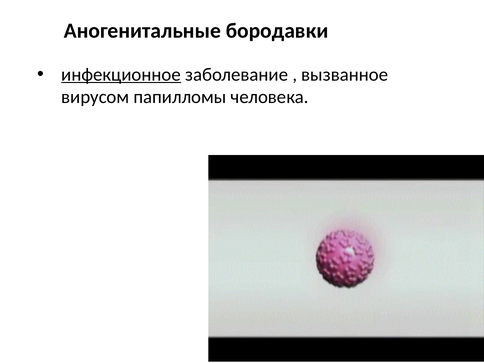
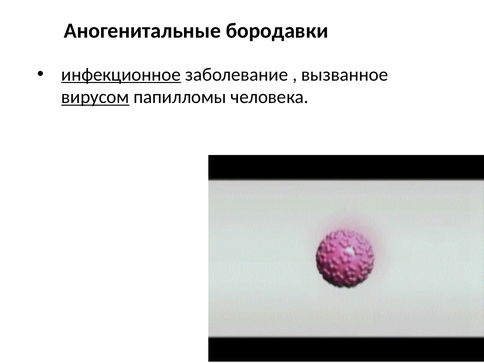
вирусом underline: none -> present (95, 97)
